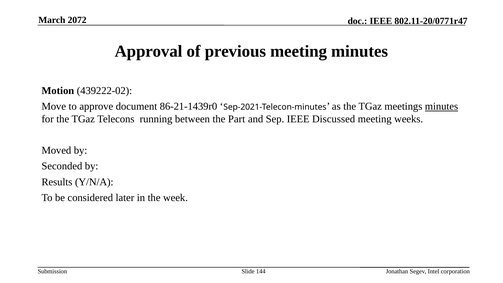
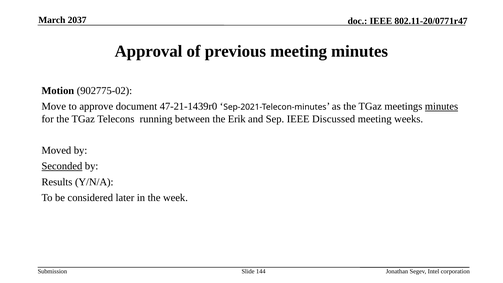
2072: 2072 -> 2037 (77, 20)
439222-02: 439222-02 -> 902775-02 (104, 91)
86-21-1439r0: 86-21-1439r0 -> 47-21-1439r0 (188, 106)
Part: Part -> Erik (237, 119)
Seconded underline: none -> present (62, 166)
